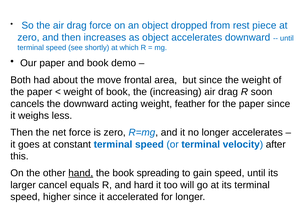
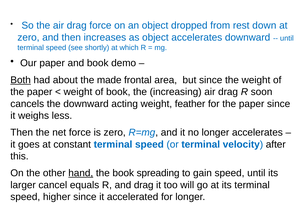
piece: piece -> down (264, 26)
Both underline: none -> present (21, 80)
move: move -> made (109, 80)
and hard: hard -> drag (144, 185)
